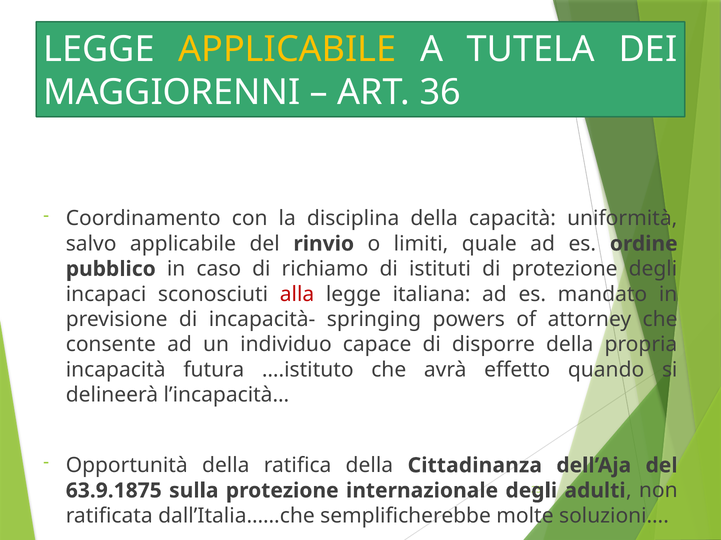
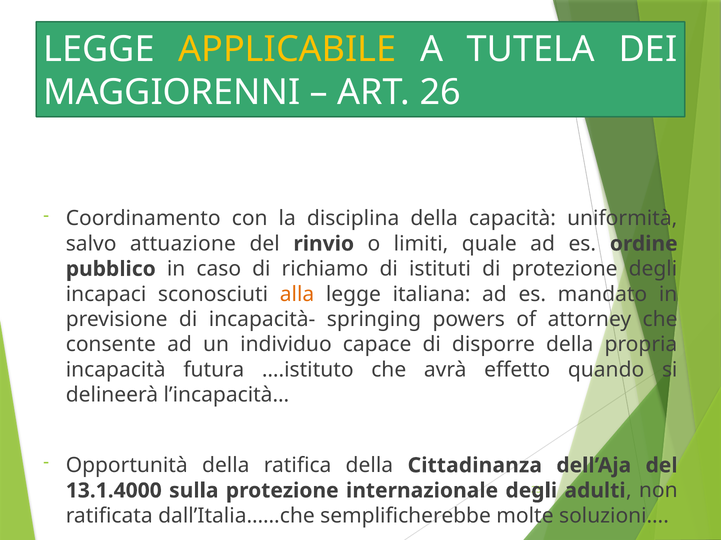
36: 36 -> 26 (440, 93)
salvo applicabile: applicabile -> attuazione (183, 244)
alla colour: red -> orange (297, 295)
63.9.1875: 63.9.1875 -> 13.1.4000 (114, 491)
